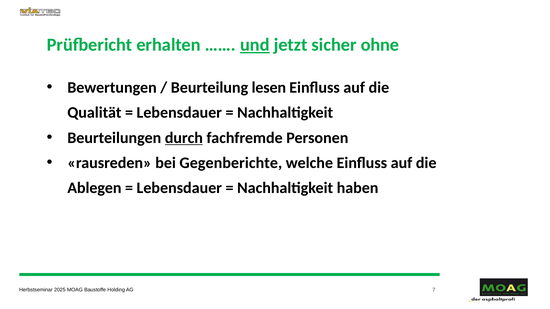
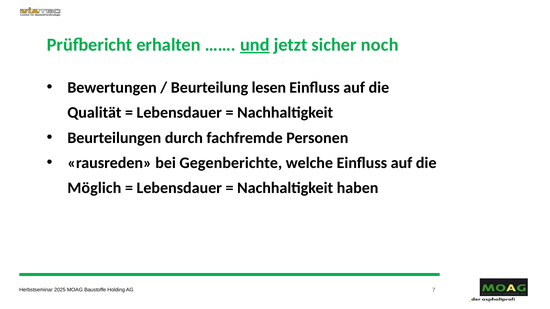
ohne: ohne -> noch (380, 45)
durch underline: present -> none (184, 138)
Ablegen: Ablegen -> Möglich (94, 188)
